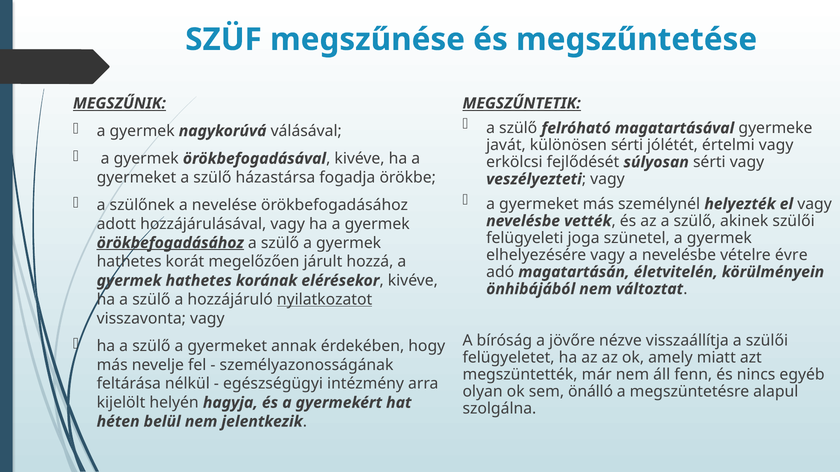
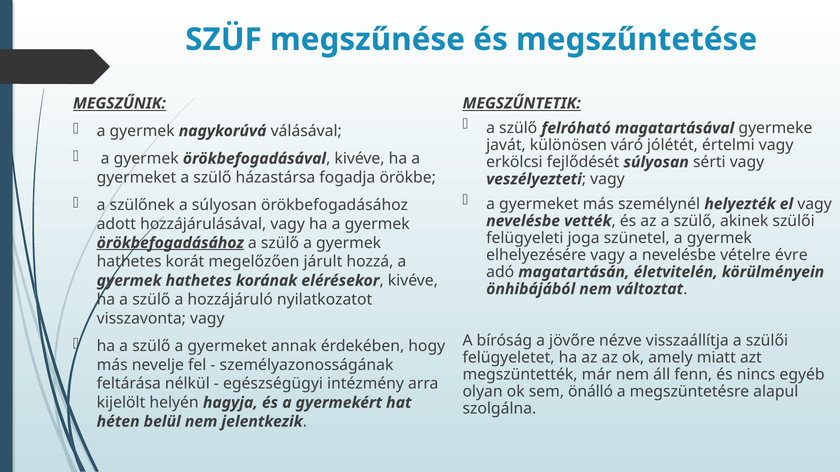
különösen sérti: sérti -> váró (627, 145)
a nevelése: nevelése -> súlyosan (224, 205)
nyilatkozatot underline: present -> none (325, 300)
